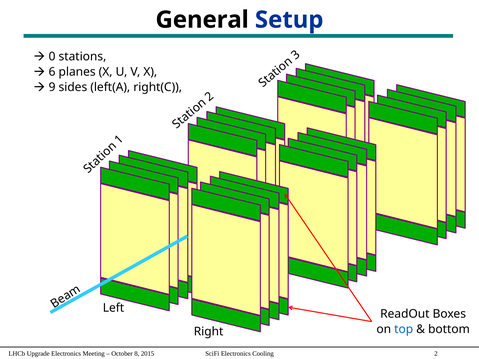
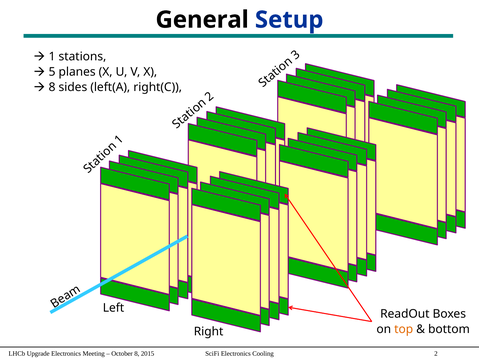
0: 0 -> 1 (52, 57)
6: 6 -> 5 (52, 72)
9: 9 -> 8 (52, 87)
top colour: blue -> orange (404, 329)
